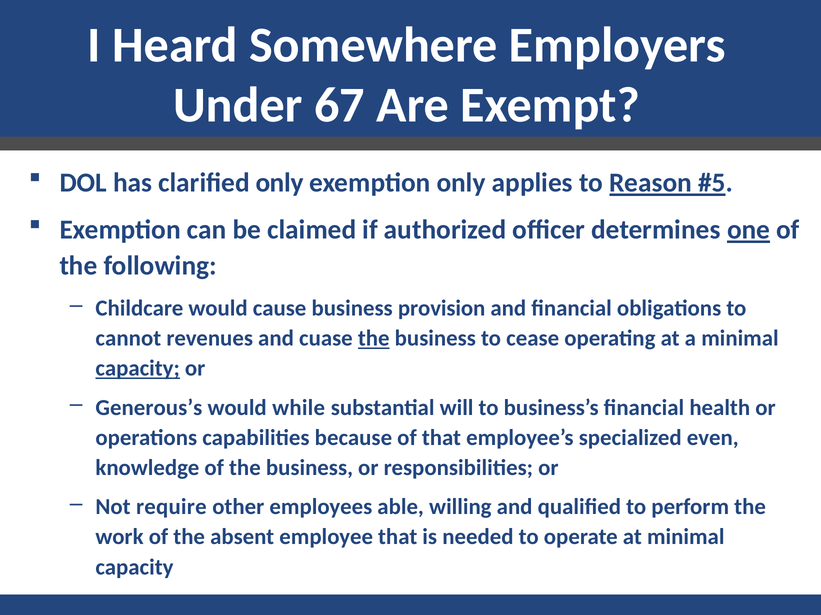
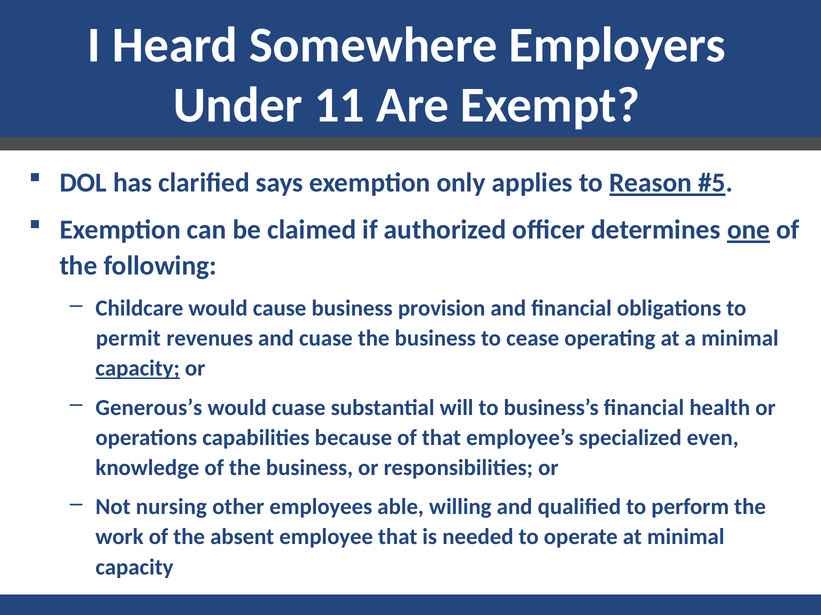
67: 67 -> 11 (339, 105)
clarified only: only -> says (280, 183)
cannot: cannot -> permit (128, 339)
the underline: present -> none (374, 339)
would while: while -> cuase (299, 408)
require: require -> nursing (171, 508)
